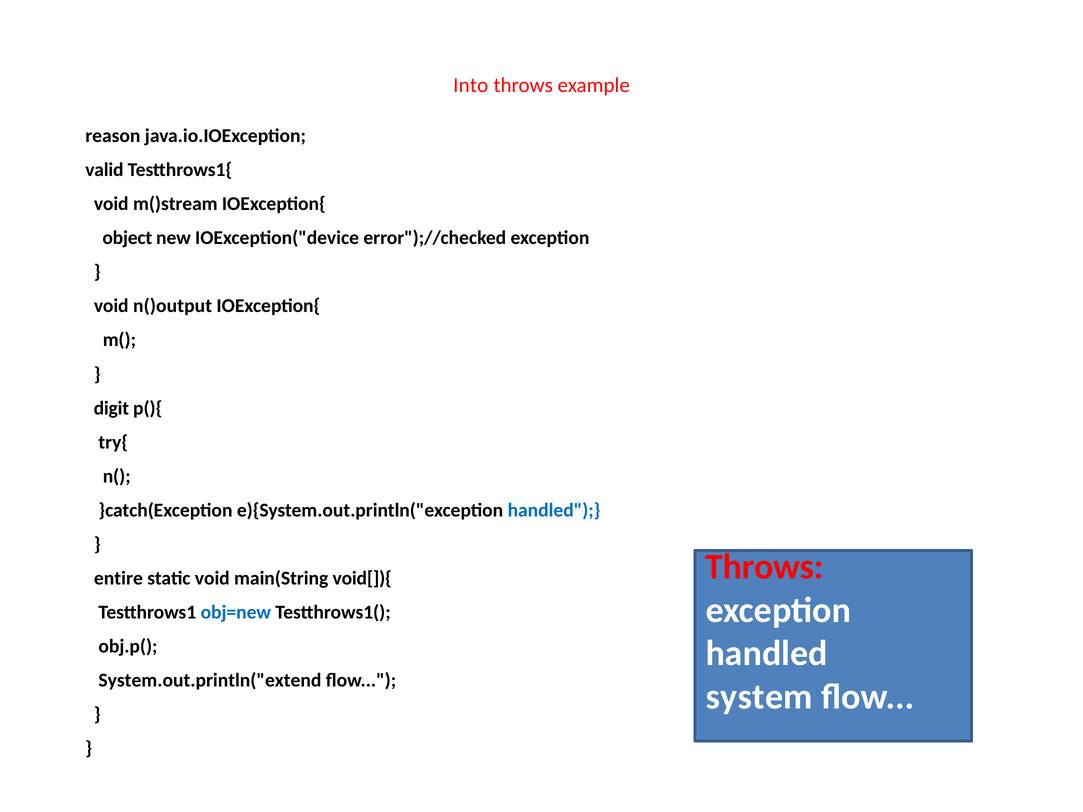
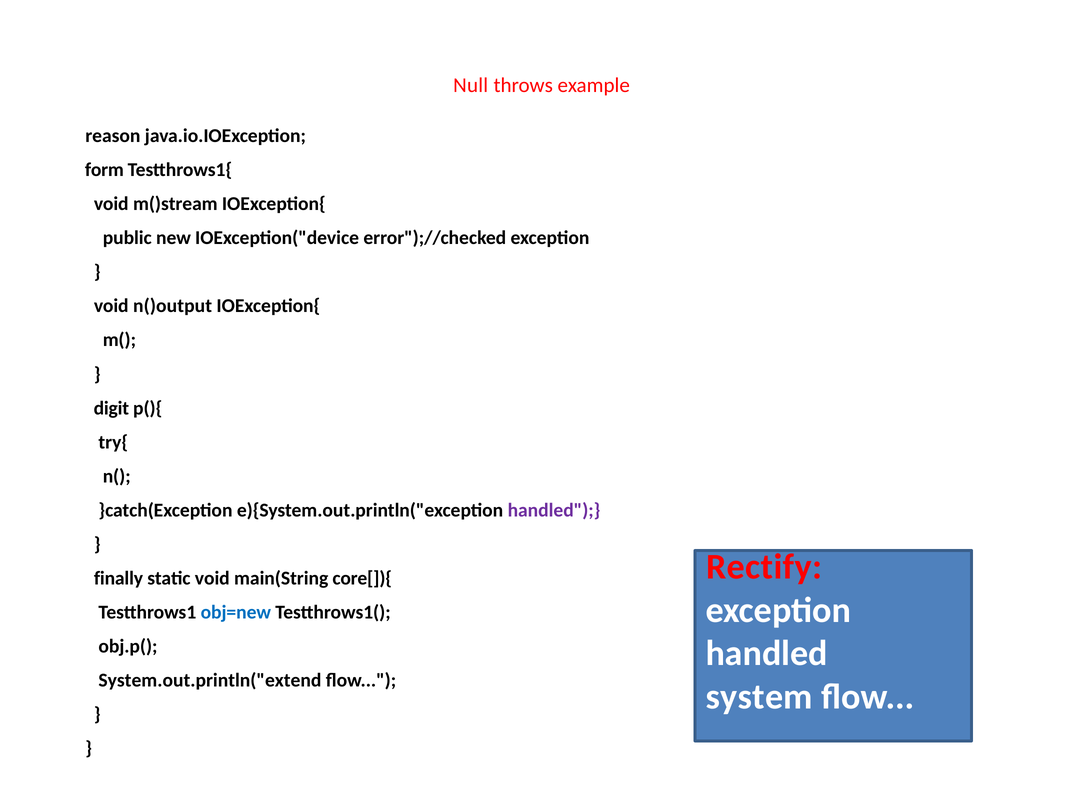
Into: Into -> Null (471, 85)
valid: valid -> form (104, 170)
object: object -> public (127, 238)
handled colour: blue -> purple (554, 510)
Throws: Throws -> Rectify (764, 567)
entire: entire -> finally (118, 578)
void[]){: void[]){ -> core[]){ (362, 578)
